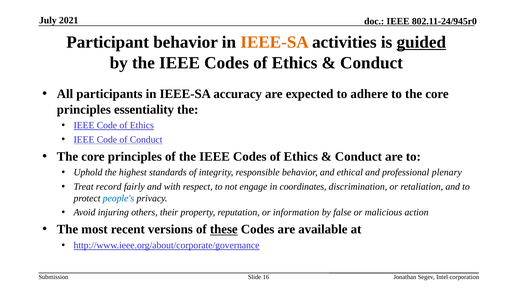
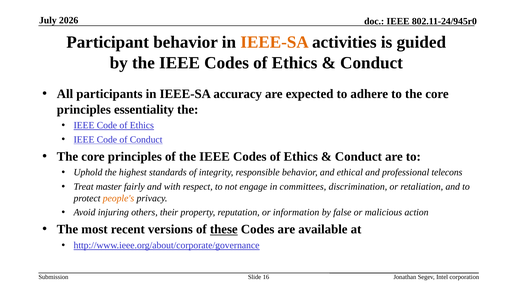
2021: 2021 -> 2026 (69, 20)
guided underline: present -> none (421, 42)
plenary: plenary -> telecons (447, 172)
record: record -> master (109, 186)
coordinates: coordinates -> committees (303, 186)
people's colour: blue -> orange (119, 198)
